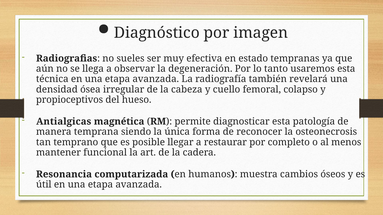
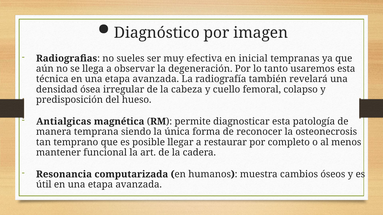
estado: estado -> inicial (253, 59)
propioceptivos: propioceptivos -> predisposición (69, 100)
